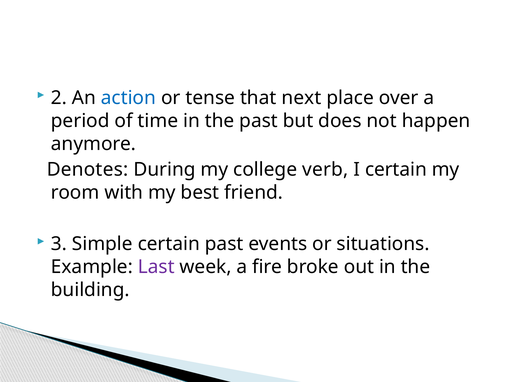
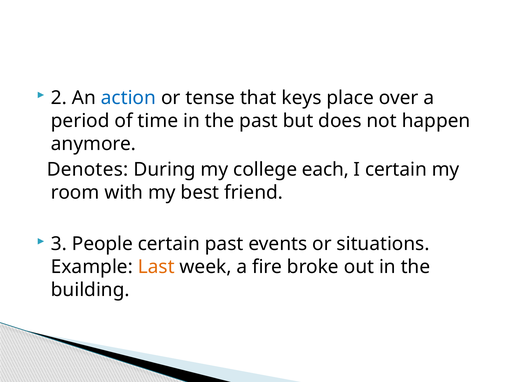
next: next -> keys (301, 98)
verb: verb -> each (325, 170)
Simple: Simple -> People (102, 244)
Last colour: purple -> orange (156, 267)
